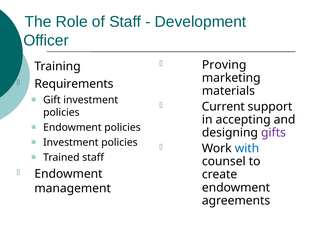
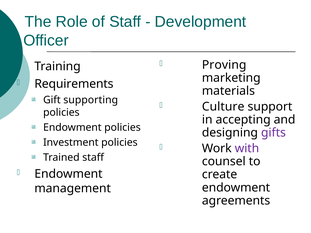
Gift investment: investment -> supporting (91, 100)
Current: Current -> Culture (223, 107)
with colour: blue -> purple (247, 149)
